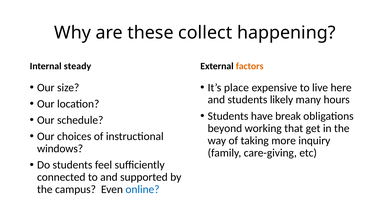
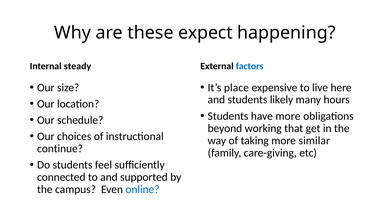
collect: collect -> expect (205, 33)
factors colour: orange -> blue (250, 66)
have break: break -> more (288, 116)
inquiry: inquiry -> similar (314, 141)
windows: windows -> continue (60, 149)
